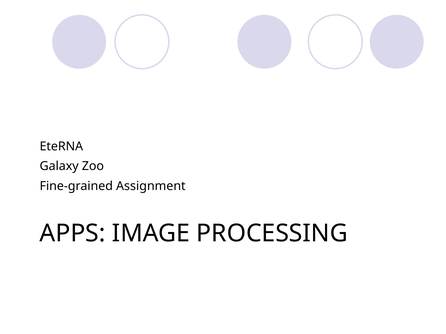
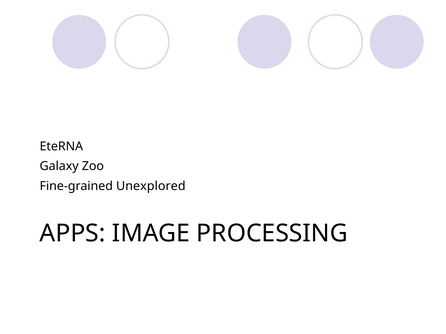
Assignment: Assignment -> Unexplored (151, 186)
